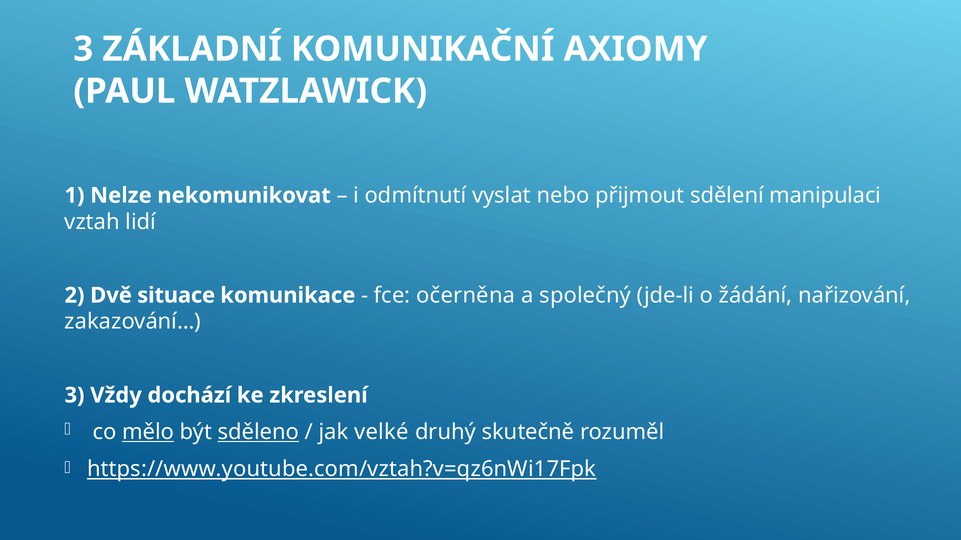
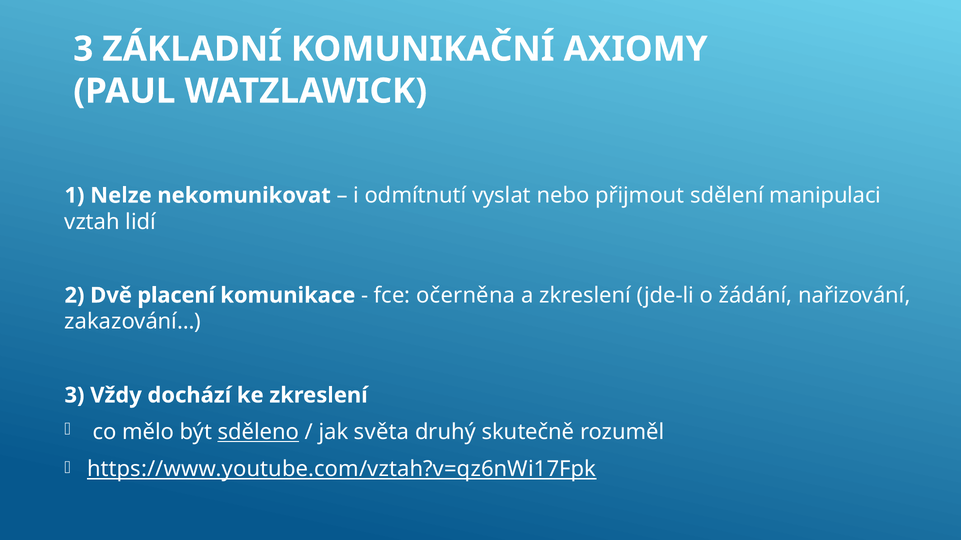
situace: situace -> placení (176, 296)
a společný: společný -> zkreslení (585, 296)
mělo underline: present -> none (148, 432)
velké: velké -> světa (382, 432)
